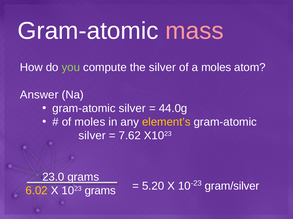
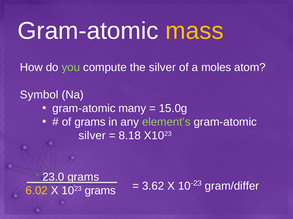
mass colour: pink -> yellow (194, 31)
Answer: Answer -> Symbol (39, 95)
silver: silver -> many (132, 109)
44.0g: 44.0g -> 15.0g (173, 109)
of moles: moles -> grams (90, 122)
element’s colour: yellow -> light green (166, 122)
7.62: 7.62 -> 8.18 (130, 136)
5.20: 5.20 -> 3.62 (153, 187)
gram/silver: gram/silver -> gram/differ (232, 187)
